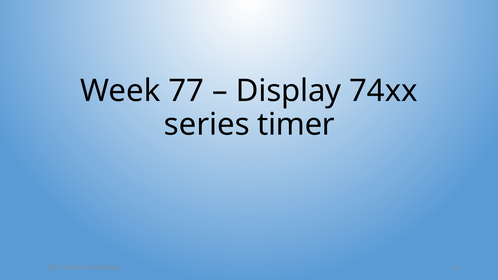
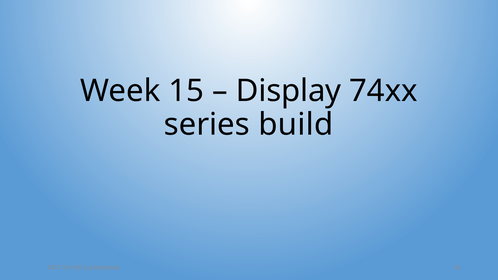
77: 77 -> 15 (186, 91)
timer: timer -> build (296, 124)
